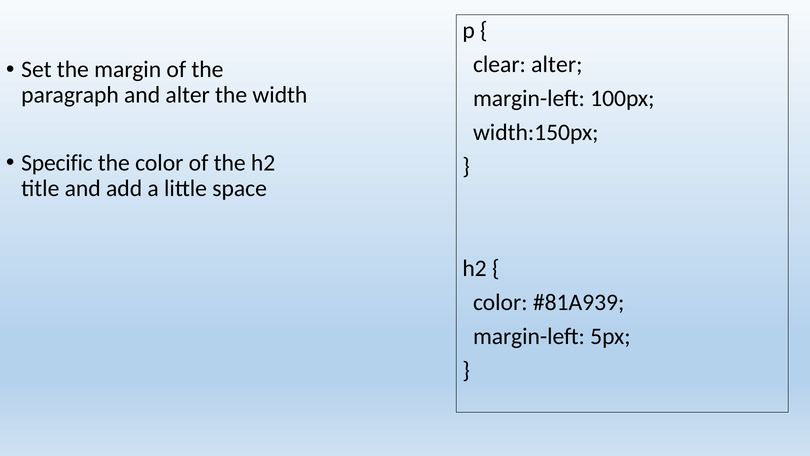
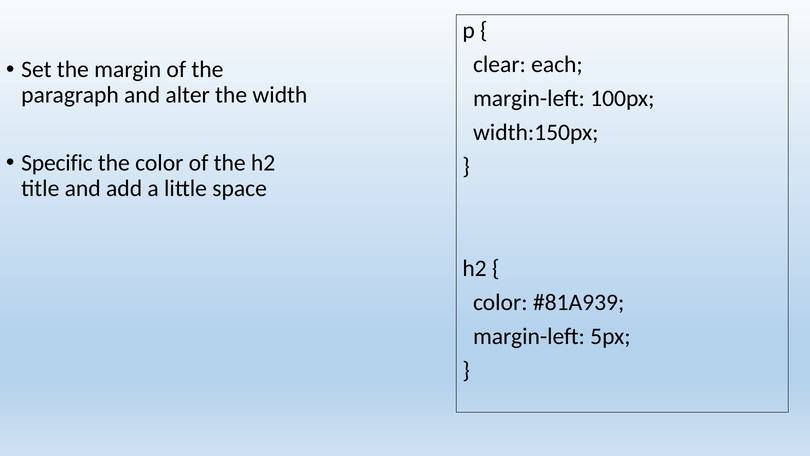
clear alter: alter -> each (557, 64)
